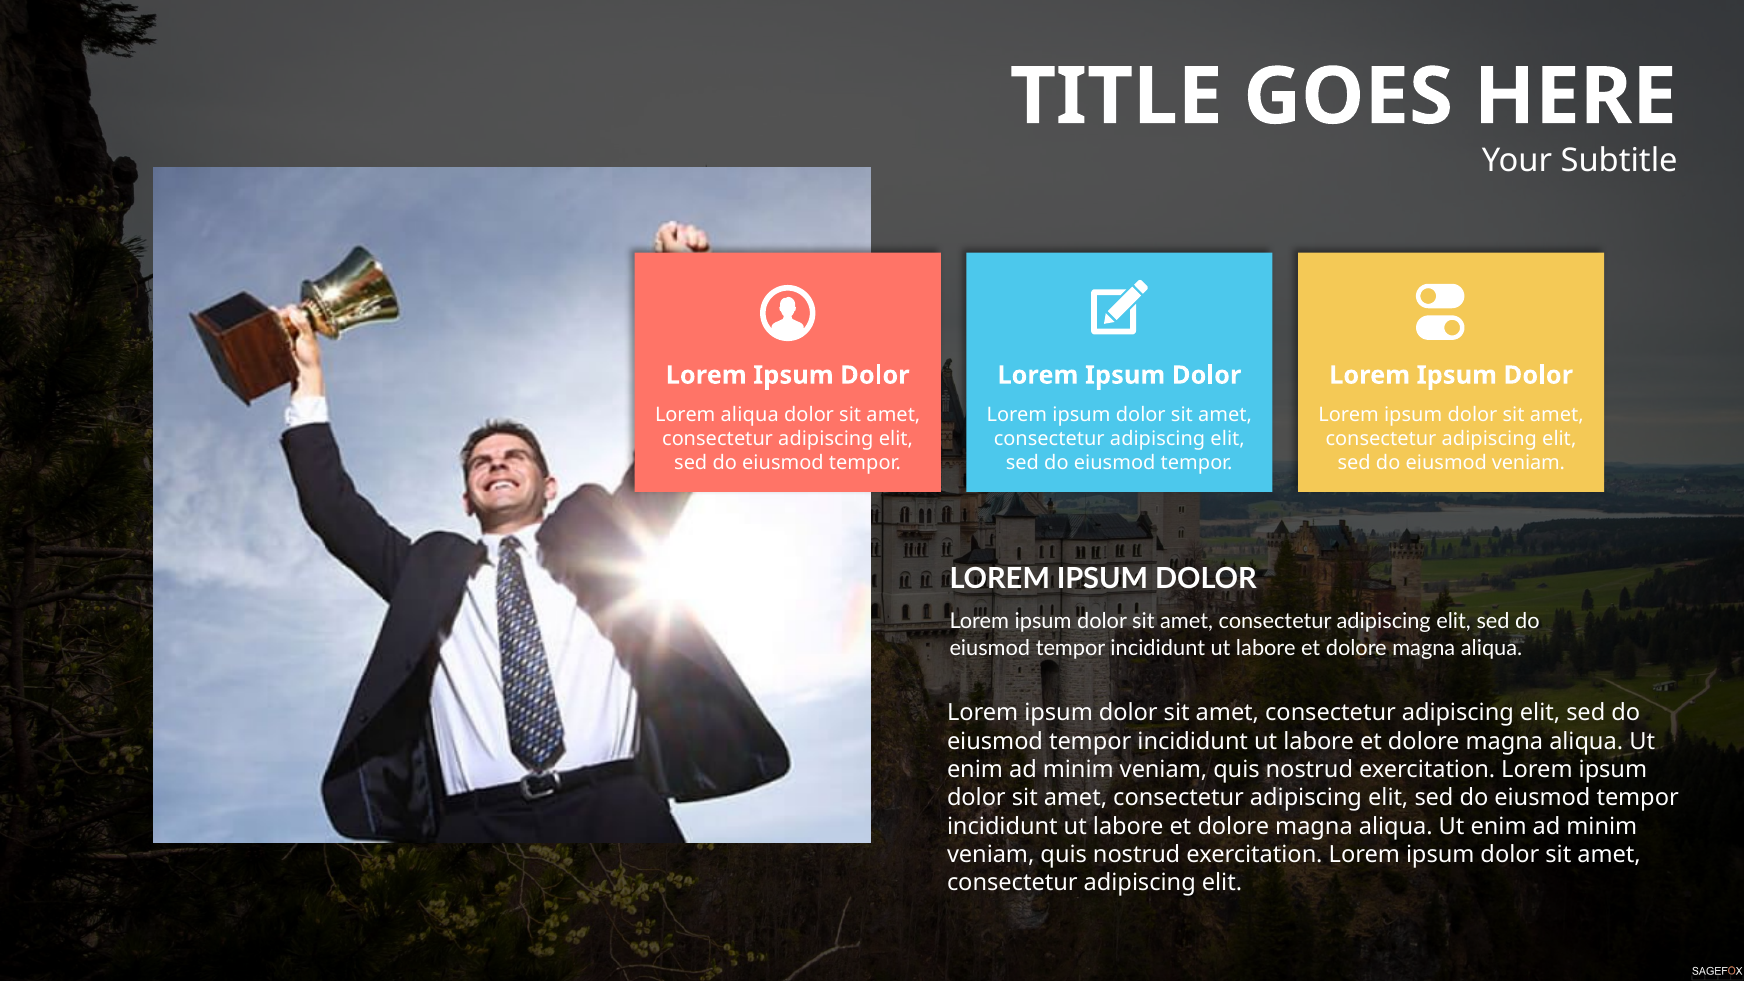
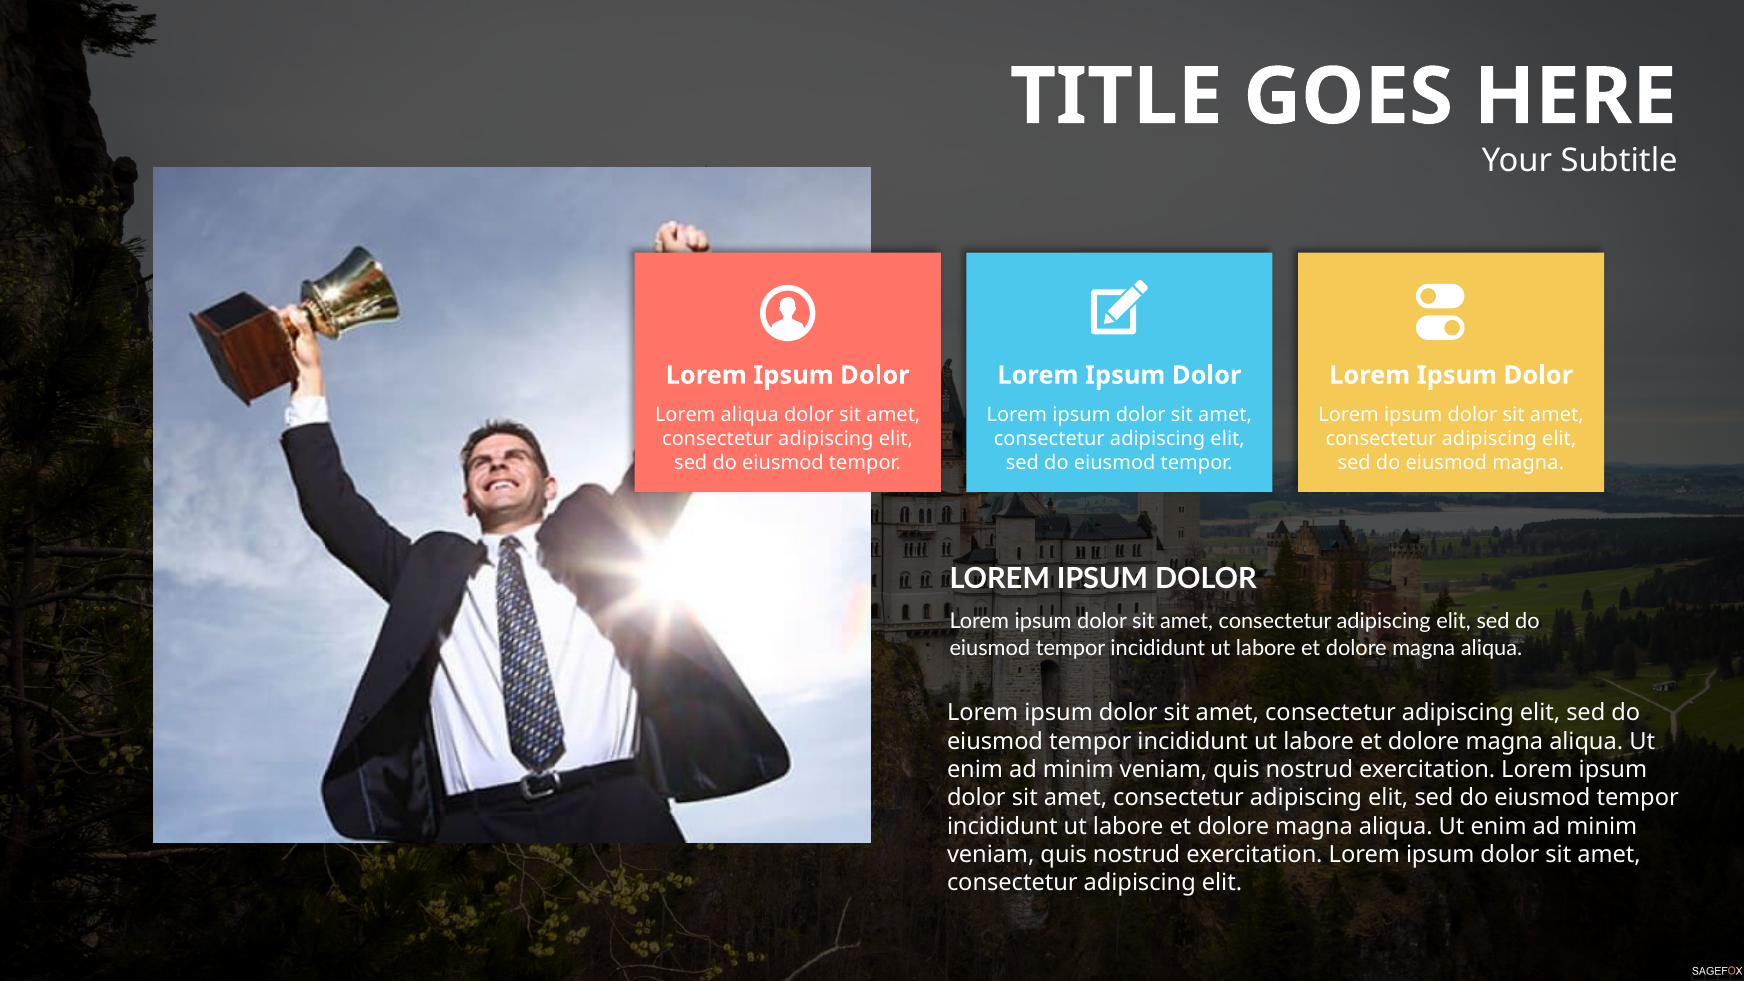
eiusmod veniam: veniam -> magna (1528, 463)
